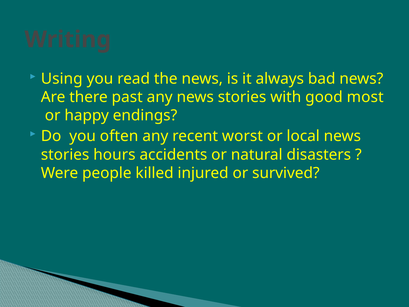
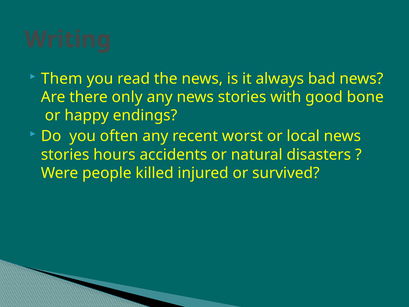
Using: Using -> Them (62, 79)
past: past -> only (127, 97)
most: most -> bone (365, 97)
